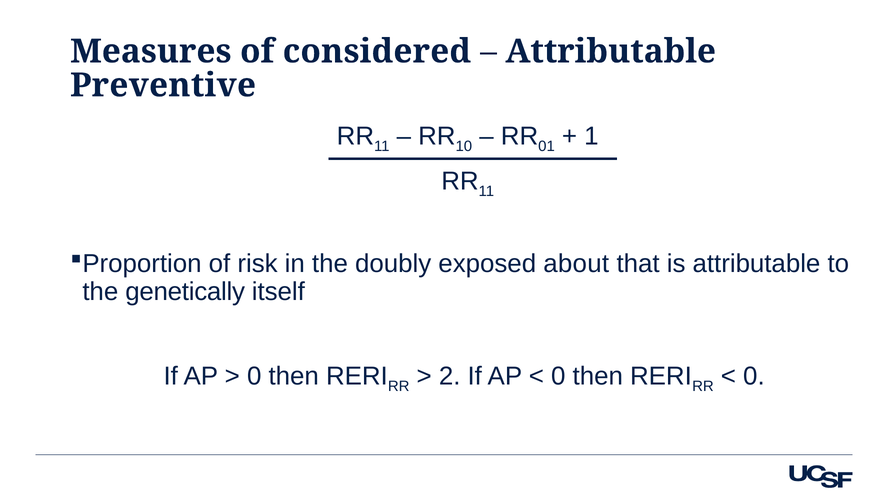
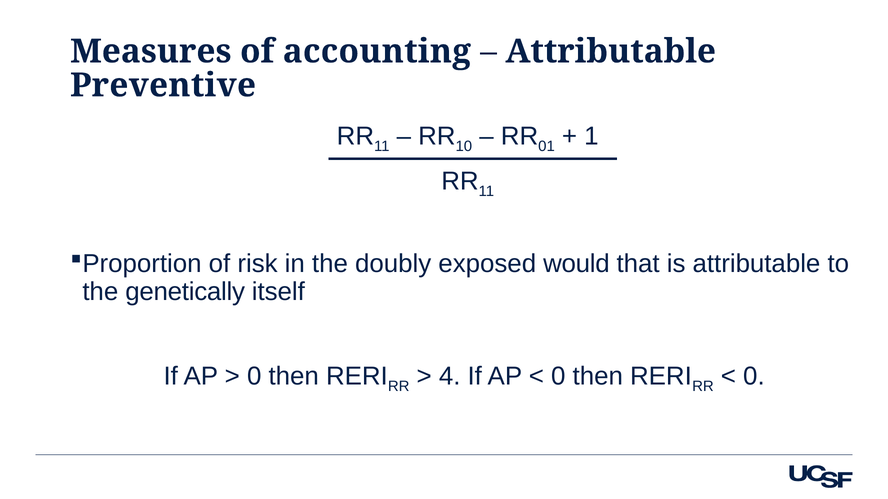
considered: considered -> accounting (377, 51)
about: about -> would (576, 264)
2: 2 -> 4 (450, 377)
